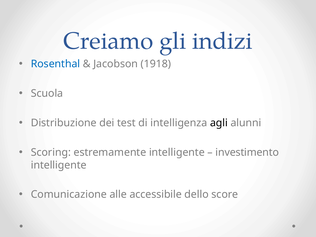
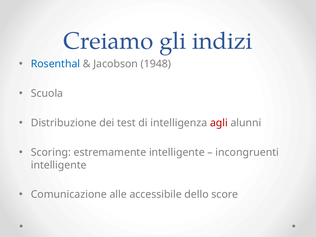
1918: 1918 -> 1948 (156, 64)
agli colour: black -> red (219, 123)
investimento: investimento -> incongruenti (247, 152)
